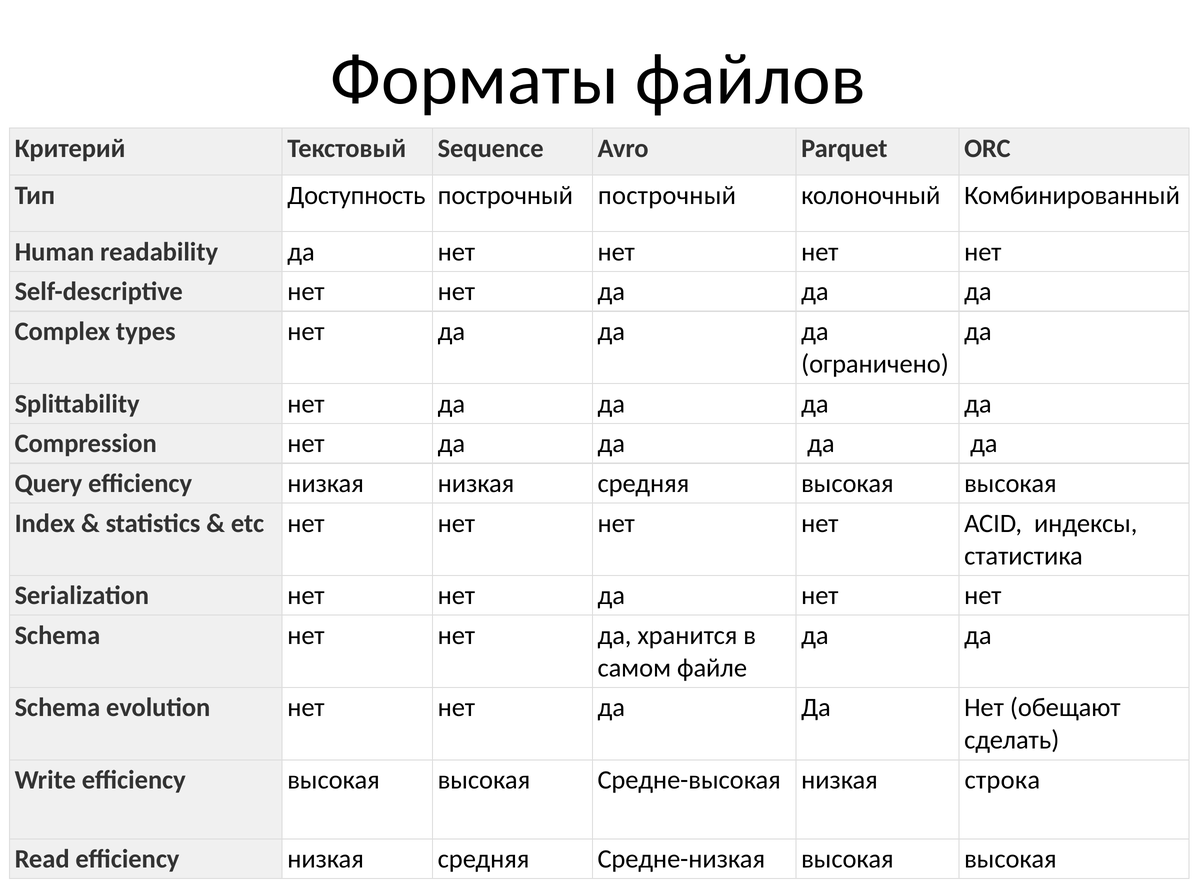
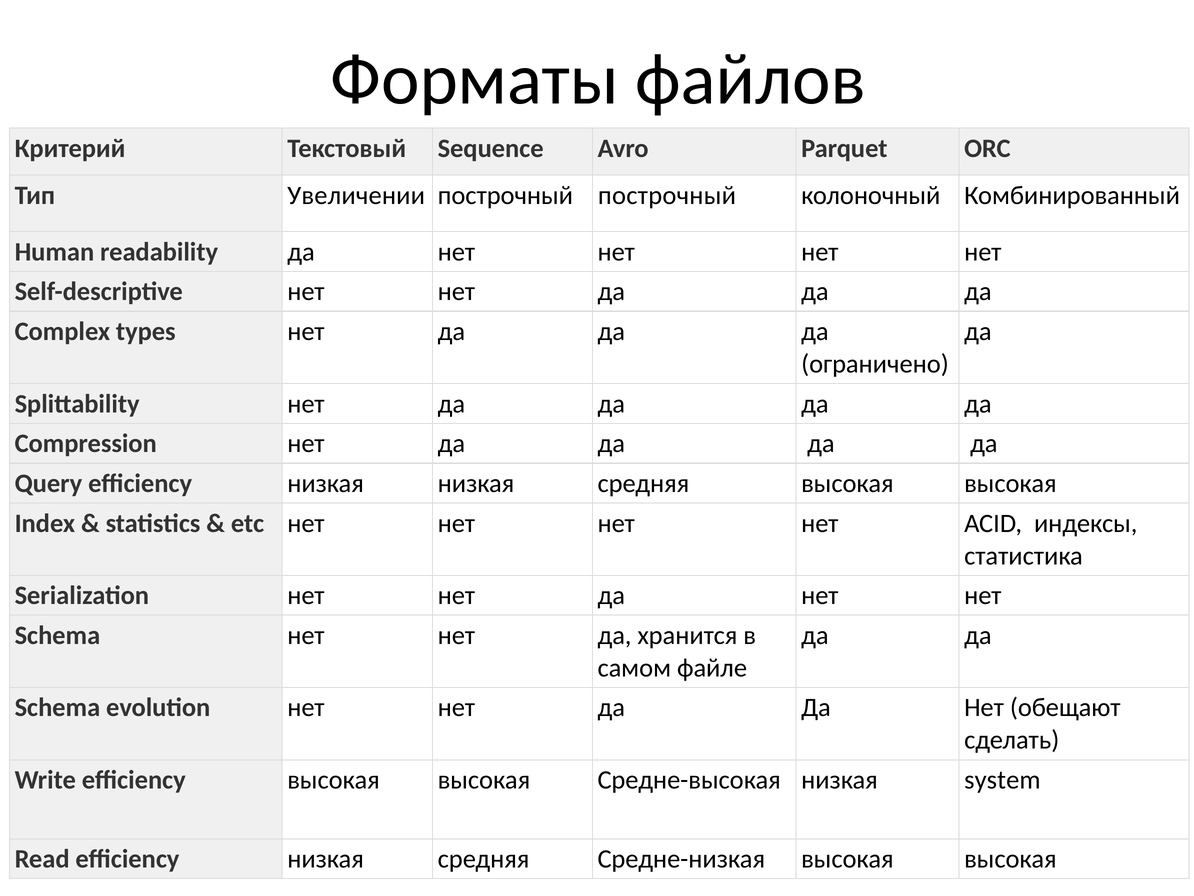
Доступность: Доступность -> Увеличении (356, 195)
строка: строка -> system (1002, 780)
